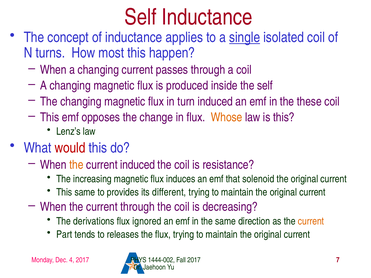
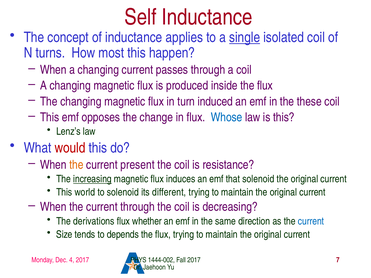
inside the self: self -> flux (265, 86)
Whose colour: orange -> blue (227, 117)
current induced: induced -> present (137, 165)
increasing underline: none -> present (92, 179)
This same: same -> world (85, 192)
to provides: provides -> solenoid (123, 192)
ignored: ignored -> whether (147, 221)
current colour: orange -> blue (311, 221)
Part: Part -> Size (64, 235)
releases: releases -> depends (123, 235)
